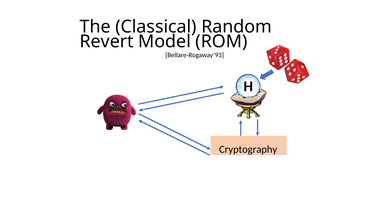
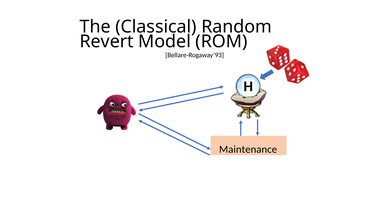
Cryptography: Cryptography -> Maintenance (248, 150)
